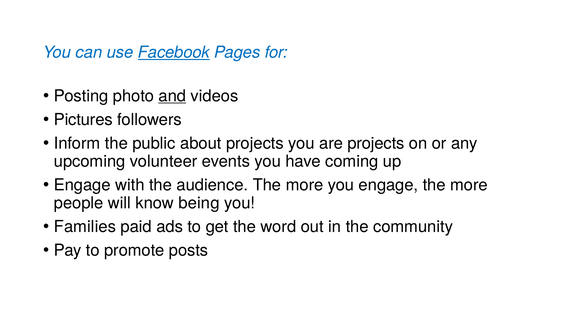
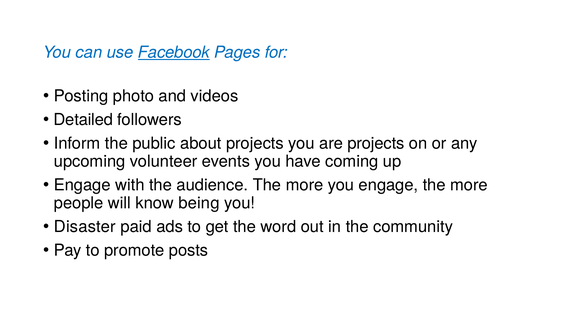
and underline: present -> none (172, 96)
Pictures: Pictures -> Detailed (83, 120)
Families: Families -> Disaster (85, 227)
